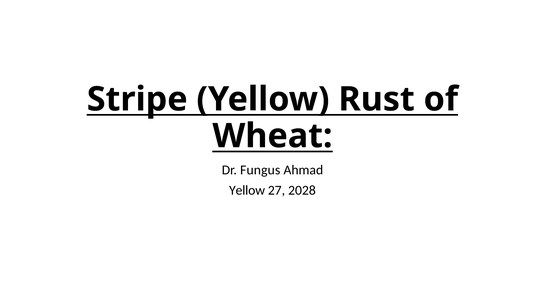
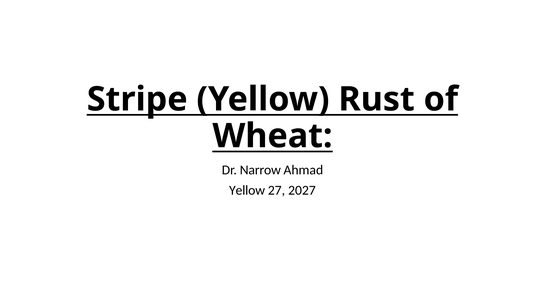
Fungus: Fungus -> Narrow (260, 170)
2028: 2028 -> 2027 (302, 191)
